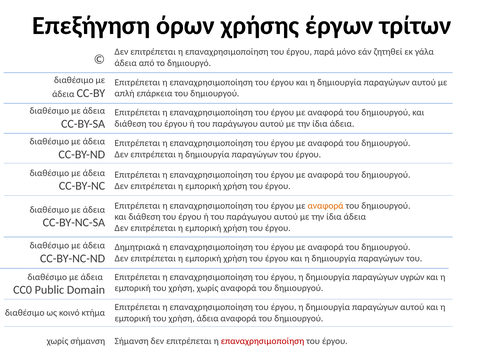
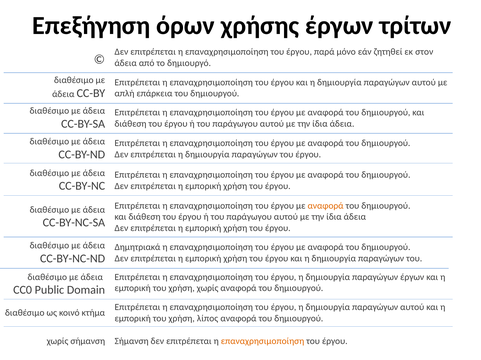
γάλα: γάλα -> στον (424, 52)
παραγώγων υγρών: υγρών -> έργων (412, 278)
χρήση άδεια: άδεια -> λίπος (208, 319)
επαναχρησιμοποίηση colour: red -> orange (263, 342)
